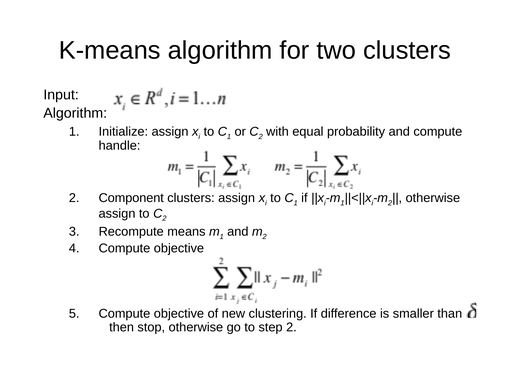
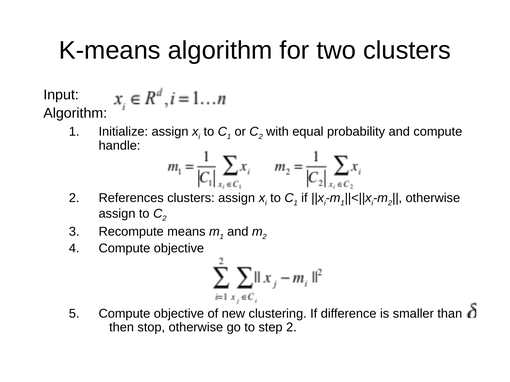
Component: Component -> References (131, 198)
